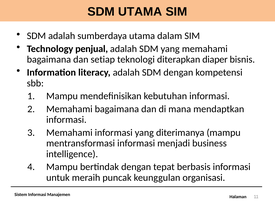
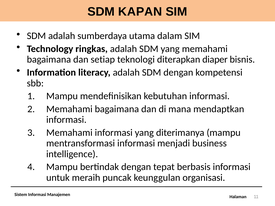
SDM UTAMA: UTAMA -> KAPAN (140, 12)
penjual: penjual -> ringkas (92, 49)
